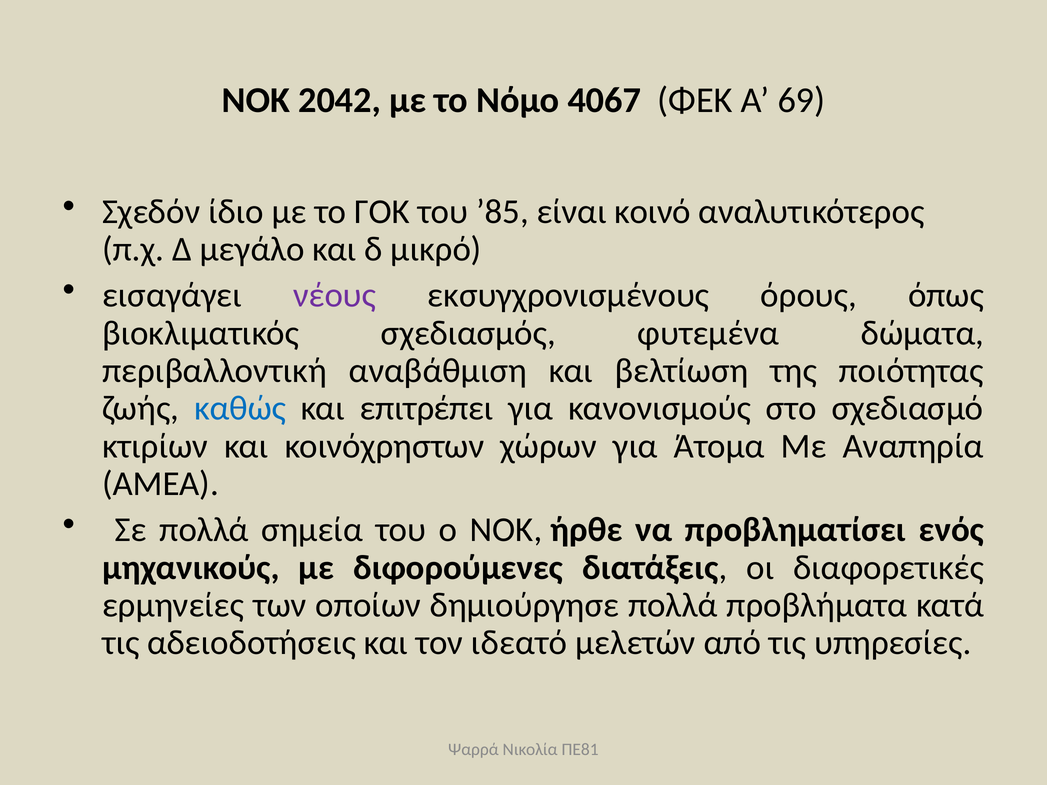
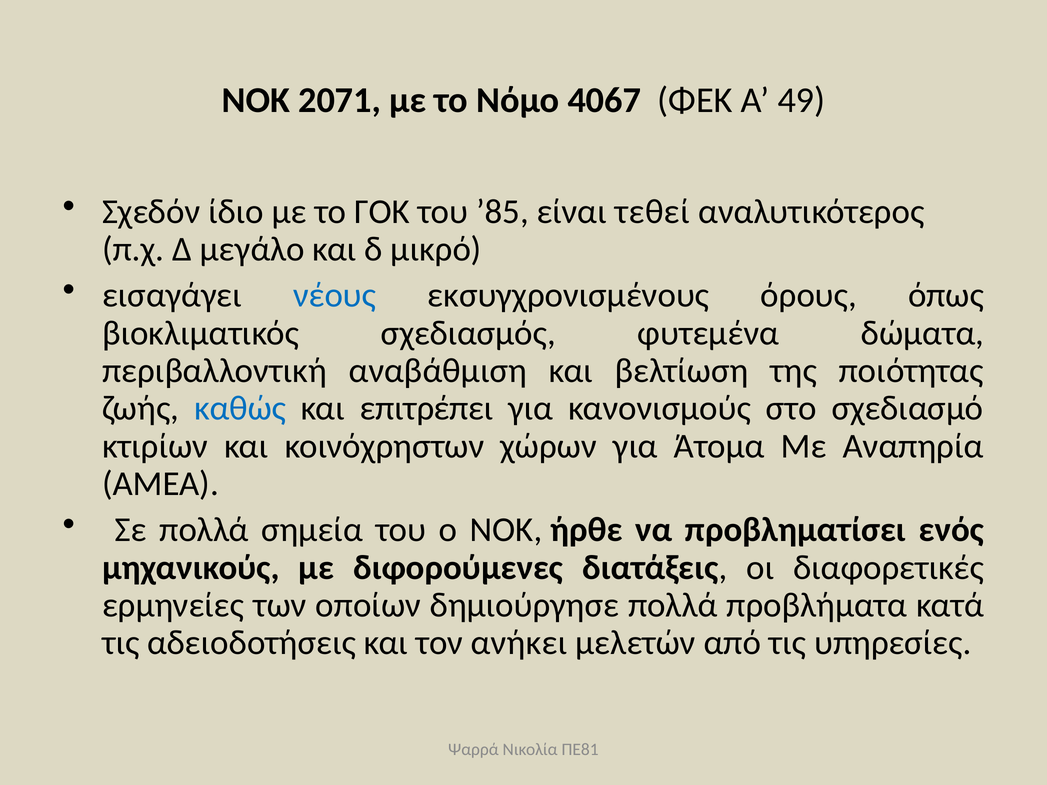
2042: 2042 -> 2071 (340, 100)
69: 69 -> 49 (801, 100)
κοινό: κοινό -> τεθεί (652, 212)
νέους colour: purple -> blue (335, 296)
ιδεατό: ιδεατό -> ανήκει (519, 643)
